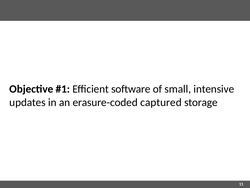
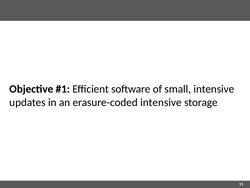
erasure-coded captured: captured -> intensive (161, 102)
